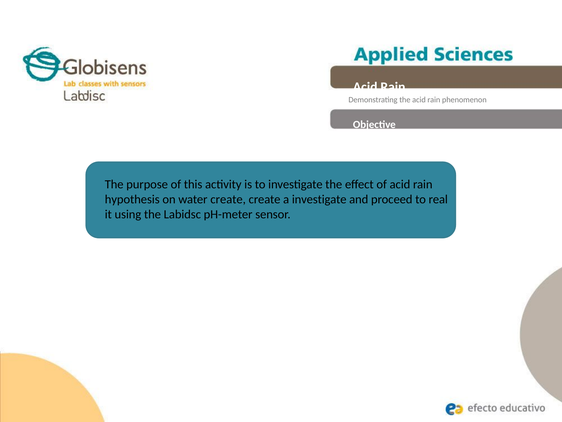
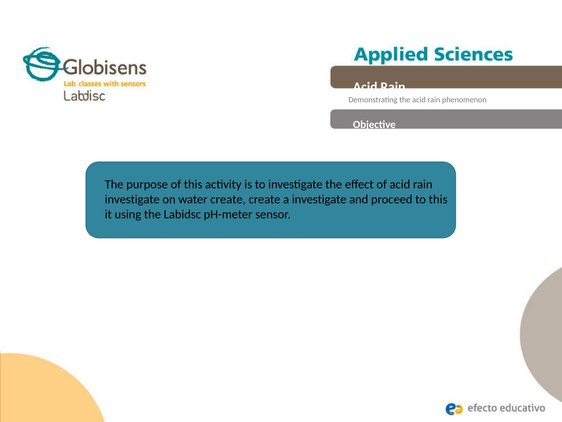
hypothesis: hypothesis -> investigate (132, 199)
to real: real -> this (438, 199)
